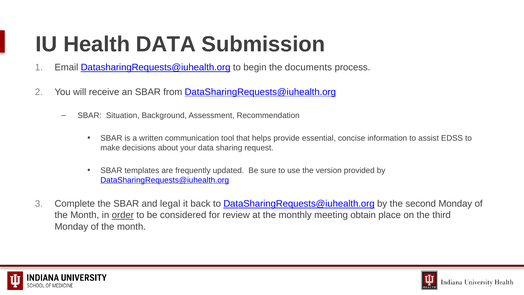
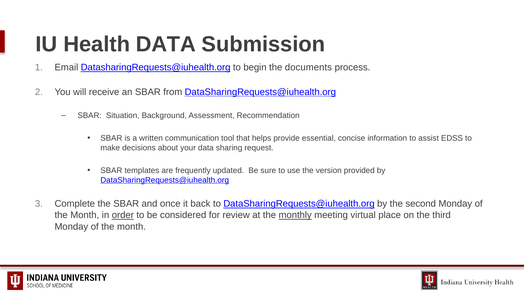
legal: legal -> once (170, 204)
monthly underline: none -> present (295, 215)
obtain: obtain -> virtual (363, 215)
